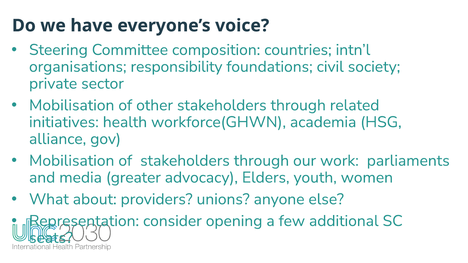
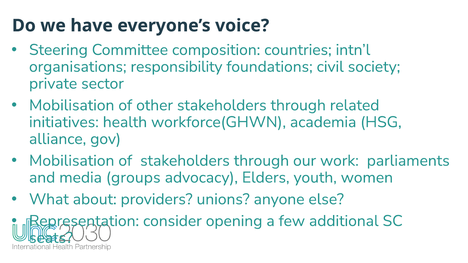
greater: greater -> groups (133, 178)
